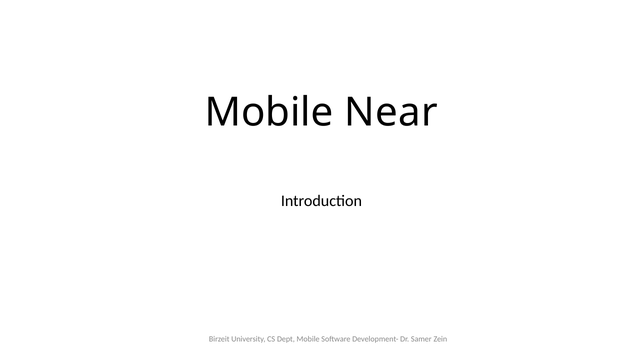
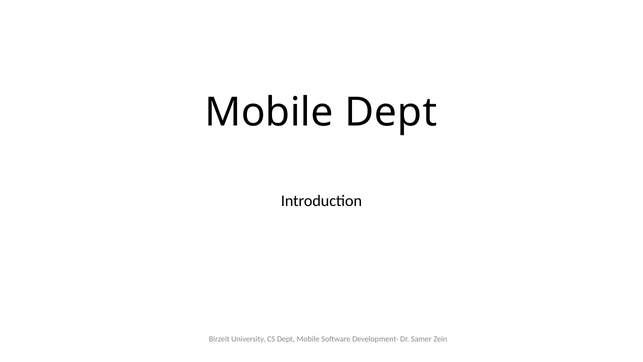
Mobile Near: Near -> Dept (391, 113)
